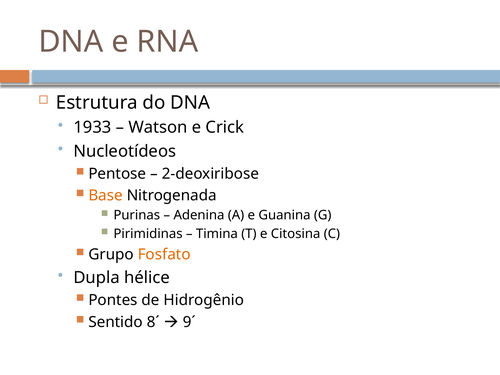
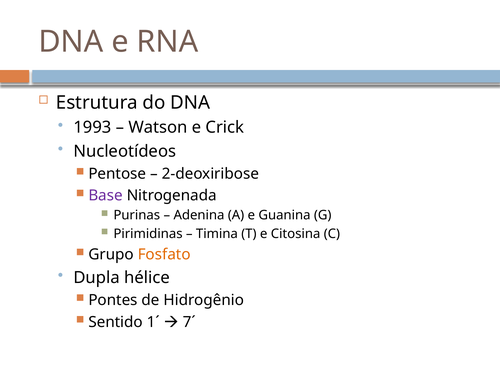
1933: 1933 -> 1993 (92, 127)
Base colour: orange -> purple (106, 196)
8´: 8´ -> 1´ (153, 322)
9´: 9´ -> 7´ (189, 322)
